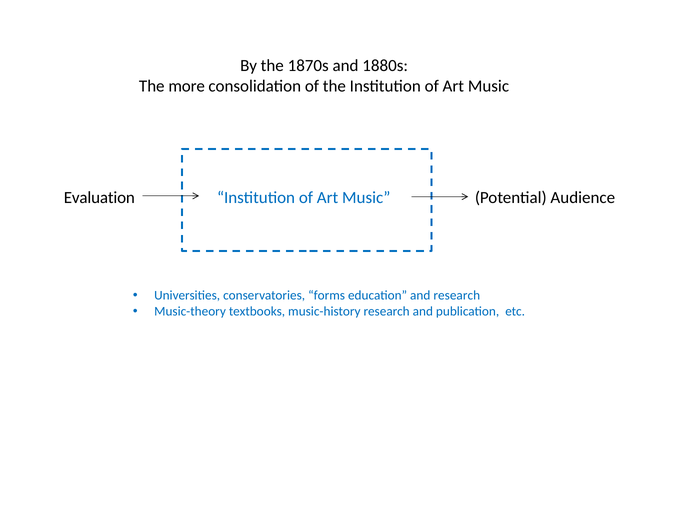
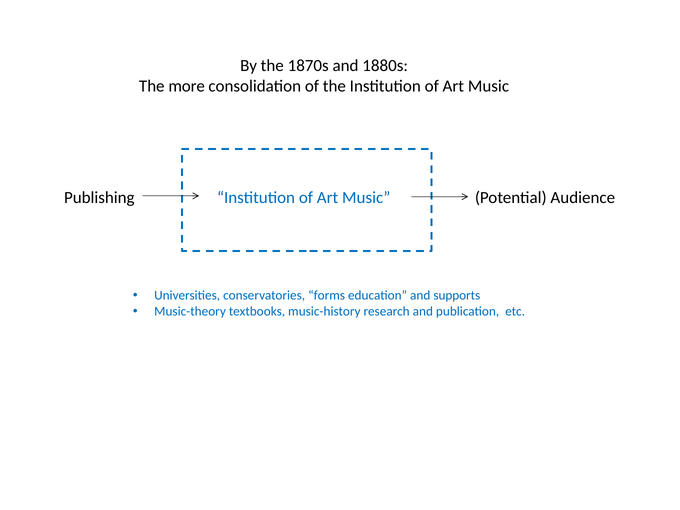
Evaluation: Evaluation -> Publishing (99, 198)
and research: research -> supports (457, 296)
